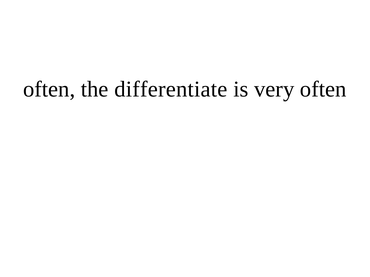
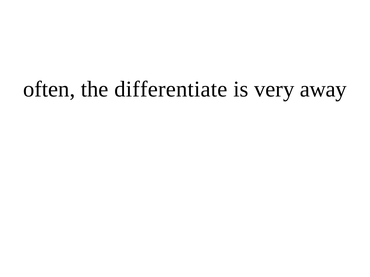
very often: often -> away (323, 89)
